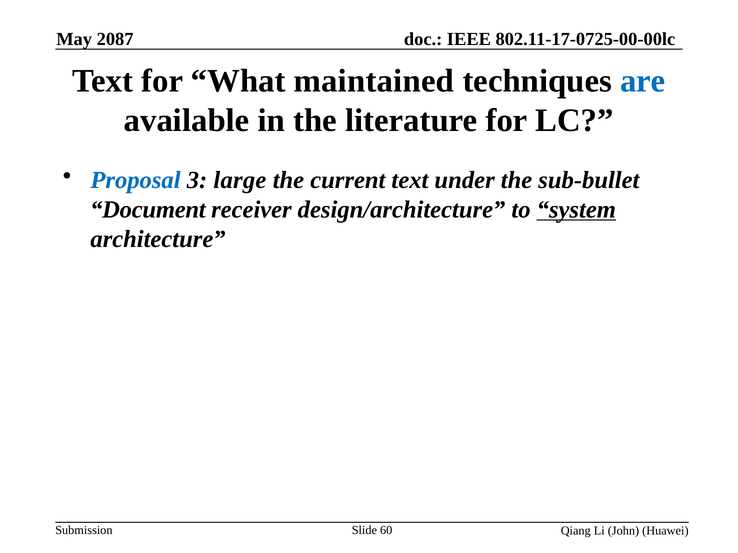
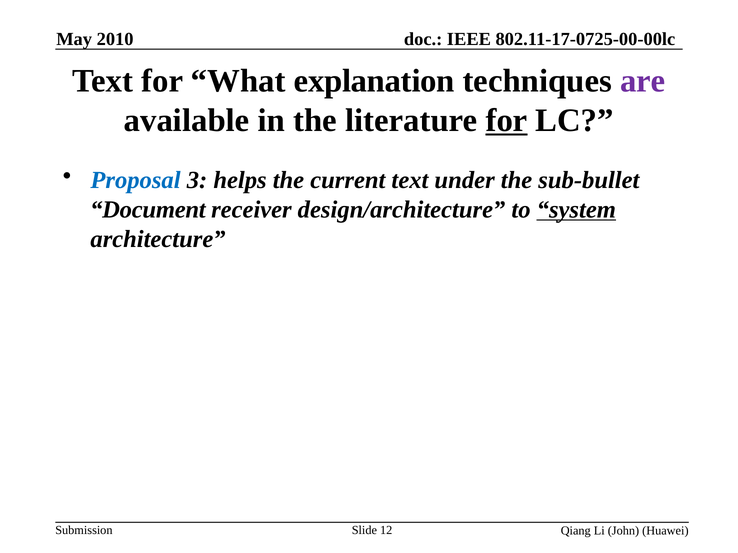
2087: 2087 -> 2010 (115, 39)
maintained: maintained -> explanation (374, 81)
are colour: blue -> purple (643, 81)
for underline: none -> present (507, 120)
large: large -> helps (240, 180)
60: 60 -> 12 (386, 531)
